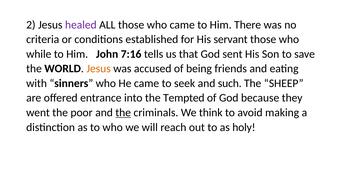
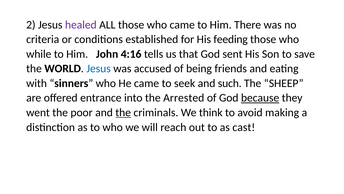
servant: servant -> feeding (231, 39)
7:16: 7:16 -> 4:16 (131, 54)
Jesus colour: orange -> blue (99, 69)
Tempted: Tempted -> Arrested (184, 98)
because underline: none -> present (260, 98)
holy: holy -> cast (244, 127)
